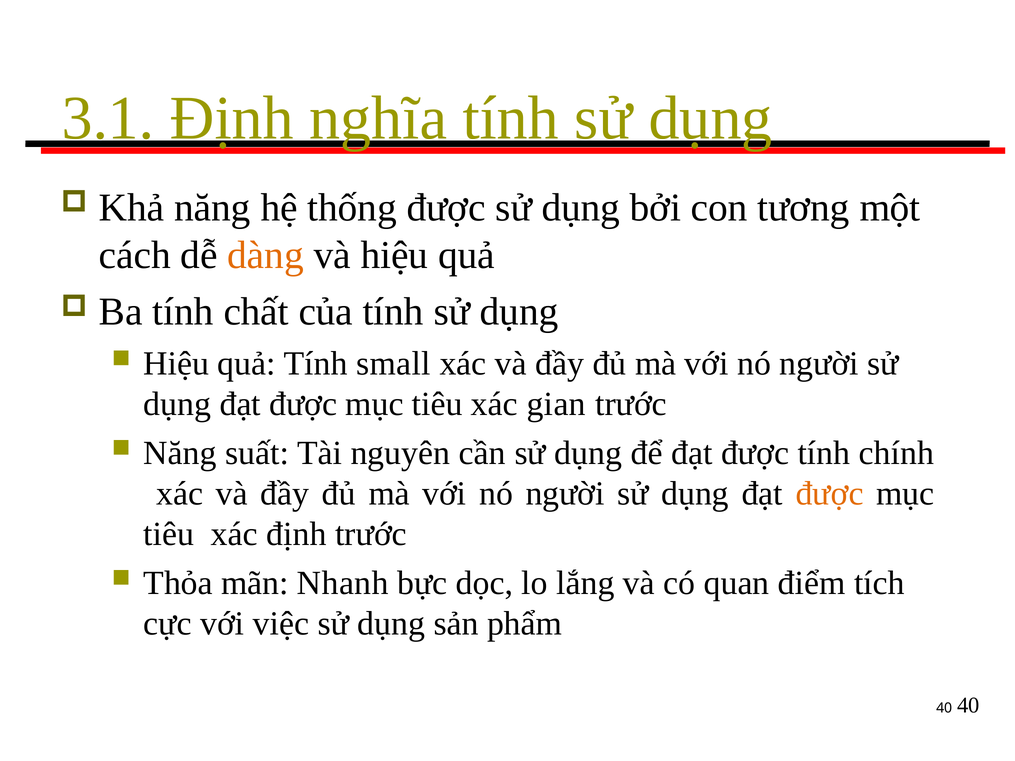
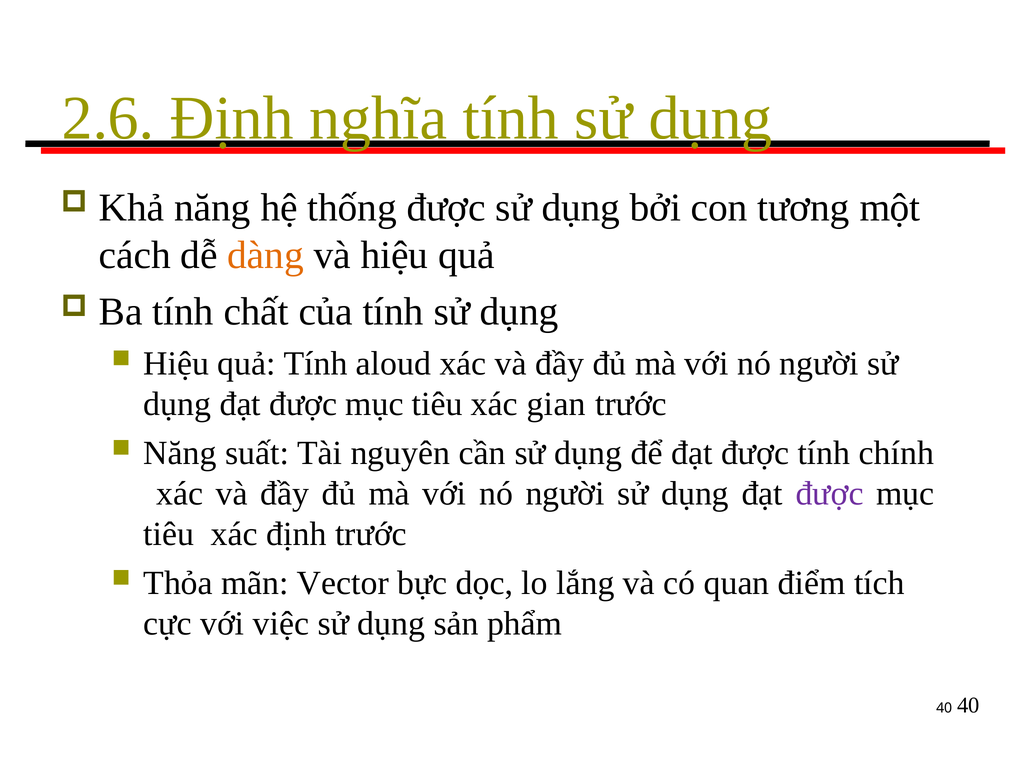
3.1: 3.1 -> 2.6 (108, 118)
small: small -> aloud (393, 364)
được colour: orange -> purple (830, 494)
Nhanh: Nhanh -> Vector (343, 583)
